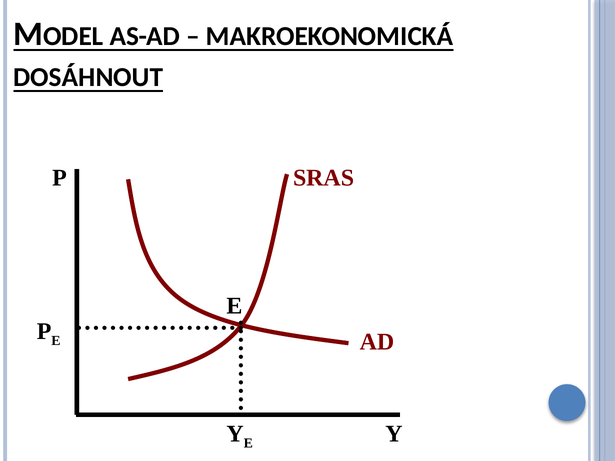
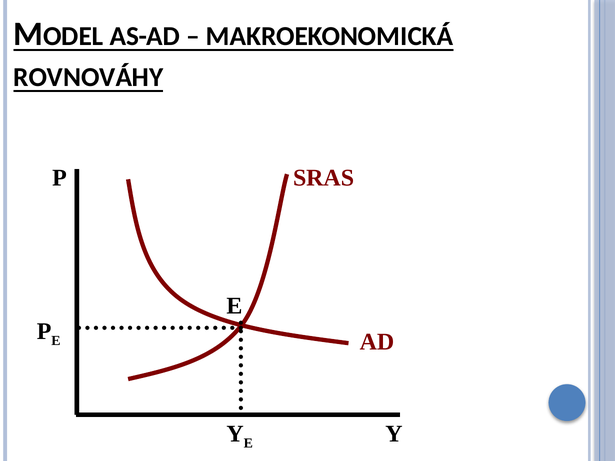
DOSÁHNOUT: DOSÁHNOUT -> ROVNOVÁHY (88, 77)
